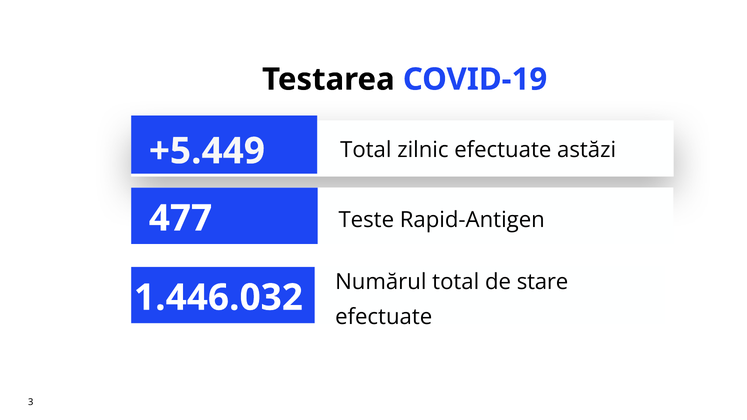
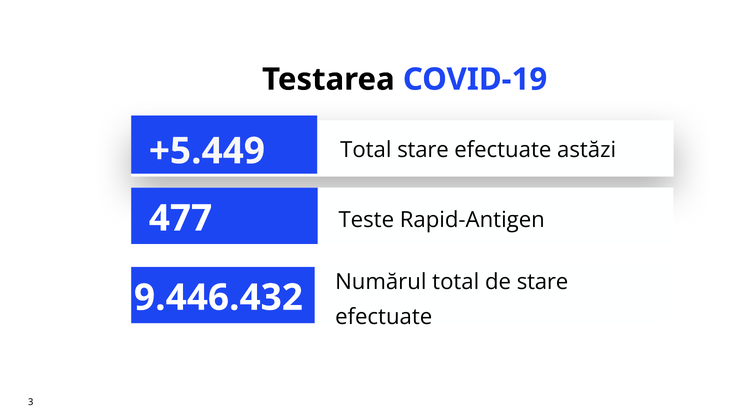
Total zilnic: zilnic -> stare (423, 150)
1.446.032: 1.446.032 -> 9.446.432 (218, 298)
